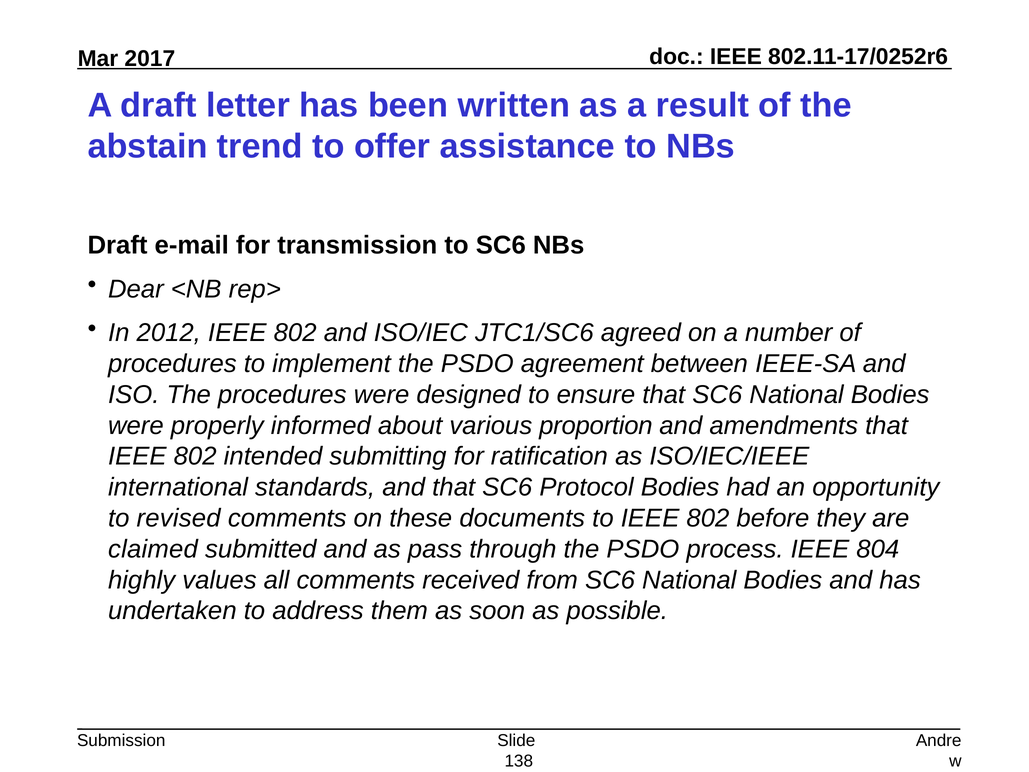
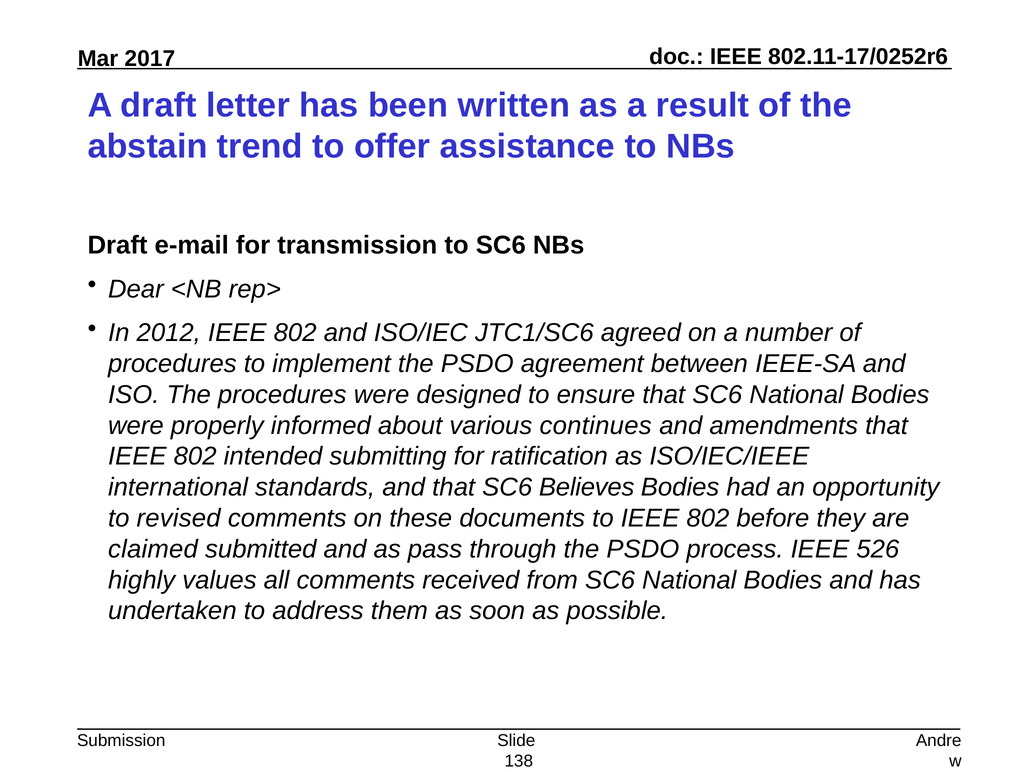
proportion: proportion -> continues (596, 425)
Protocol: Protocol -> Believes (587, 487)
804: 804 -> 526 (878, 549)
